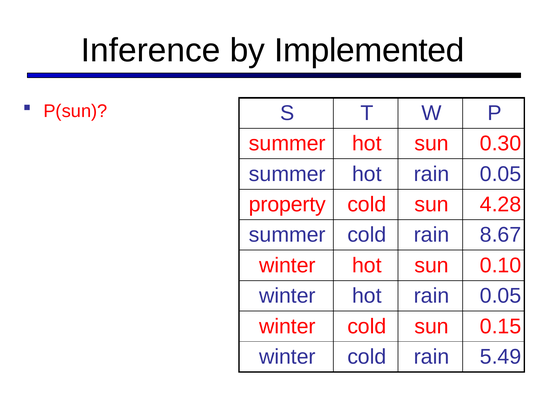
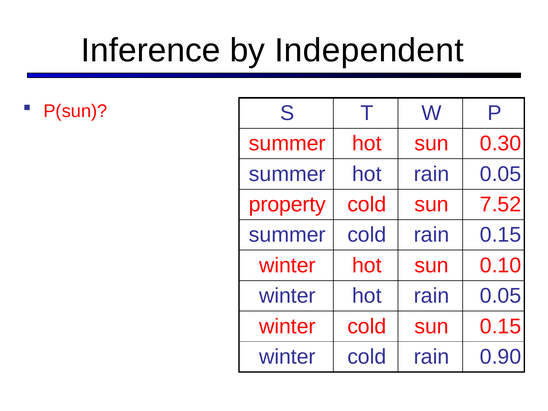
Implemented: Implemented -> Independent (369, 50)
4.28: 4.28 -> 7.52 (501, 204)
rain 8.67: 8.67 -> 0.15 (501, 235)
5.49: 5.49 -> 0.90 (501, 357)
